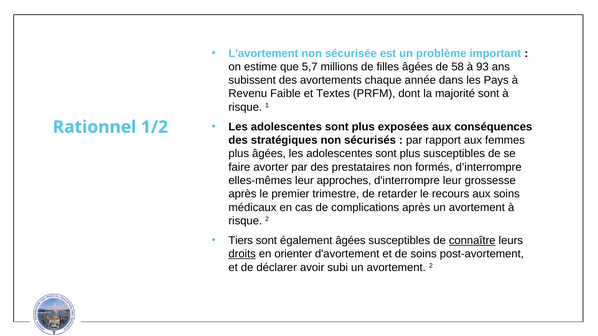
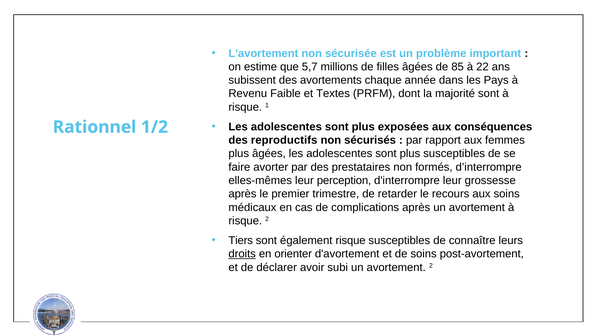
58: 58 -> 85 (458, 67)
93: 93 -> 22 (482, 67)
stratégiques: stratégiques -> reproductifs (284, 140)
approches: approches -> perception (344, 181)
également âgées: âgées -> risque (351, 241)
connaître underline: present -> none (472, 241)
